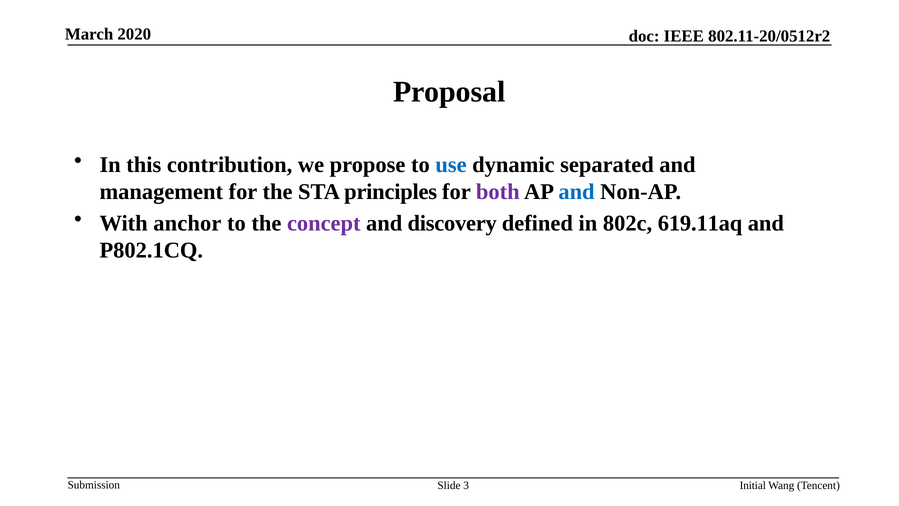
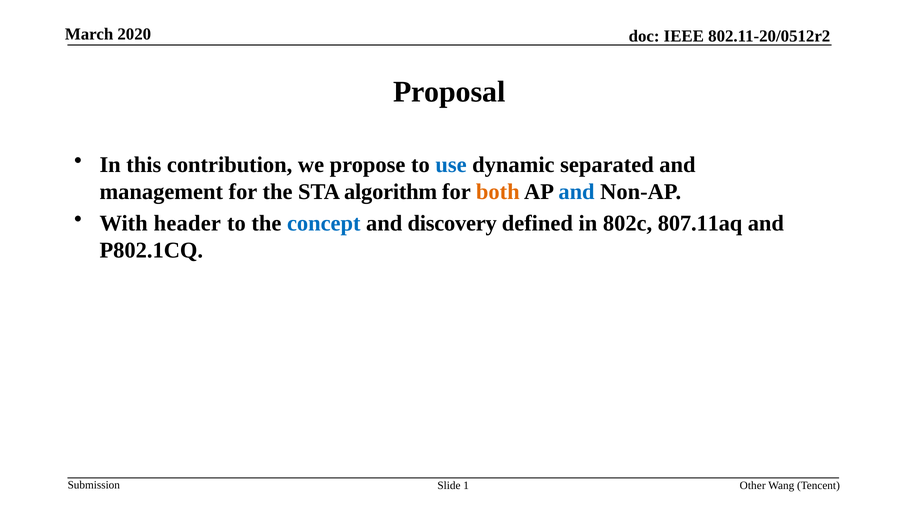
principles: principles -> algorithm (391, 192)
both colour: purple -> orange (498, 192)
anchor: anchor -> header (187, 223)
concept colour: purple -> blue (324, 223)
619.11aq: 619.11aq -> 807.11aq (700, 223)
3: 3 -> 1 (466, 485)
Initial: Initial -> Other (753, 485)
